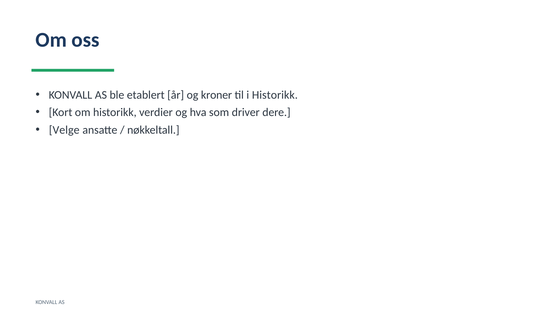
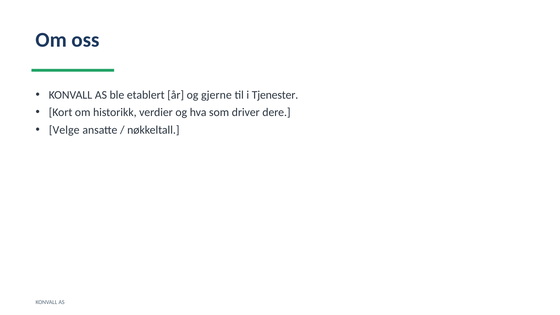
kroner: kroner -> gjerne (216, 95)
i Historikk: Historikk -> Tjenester (275, 95)
